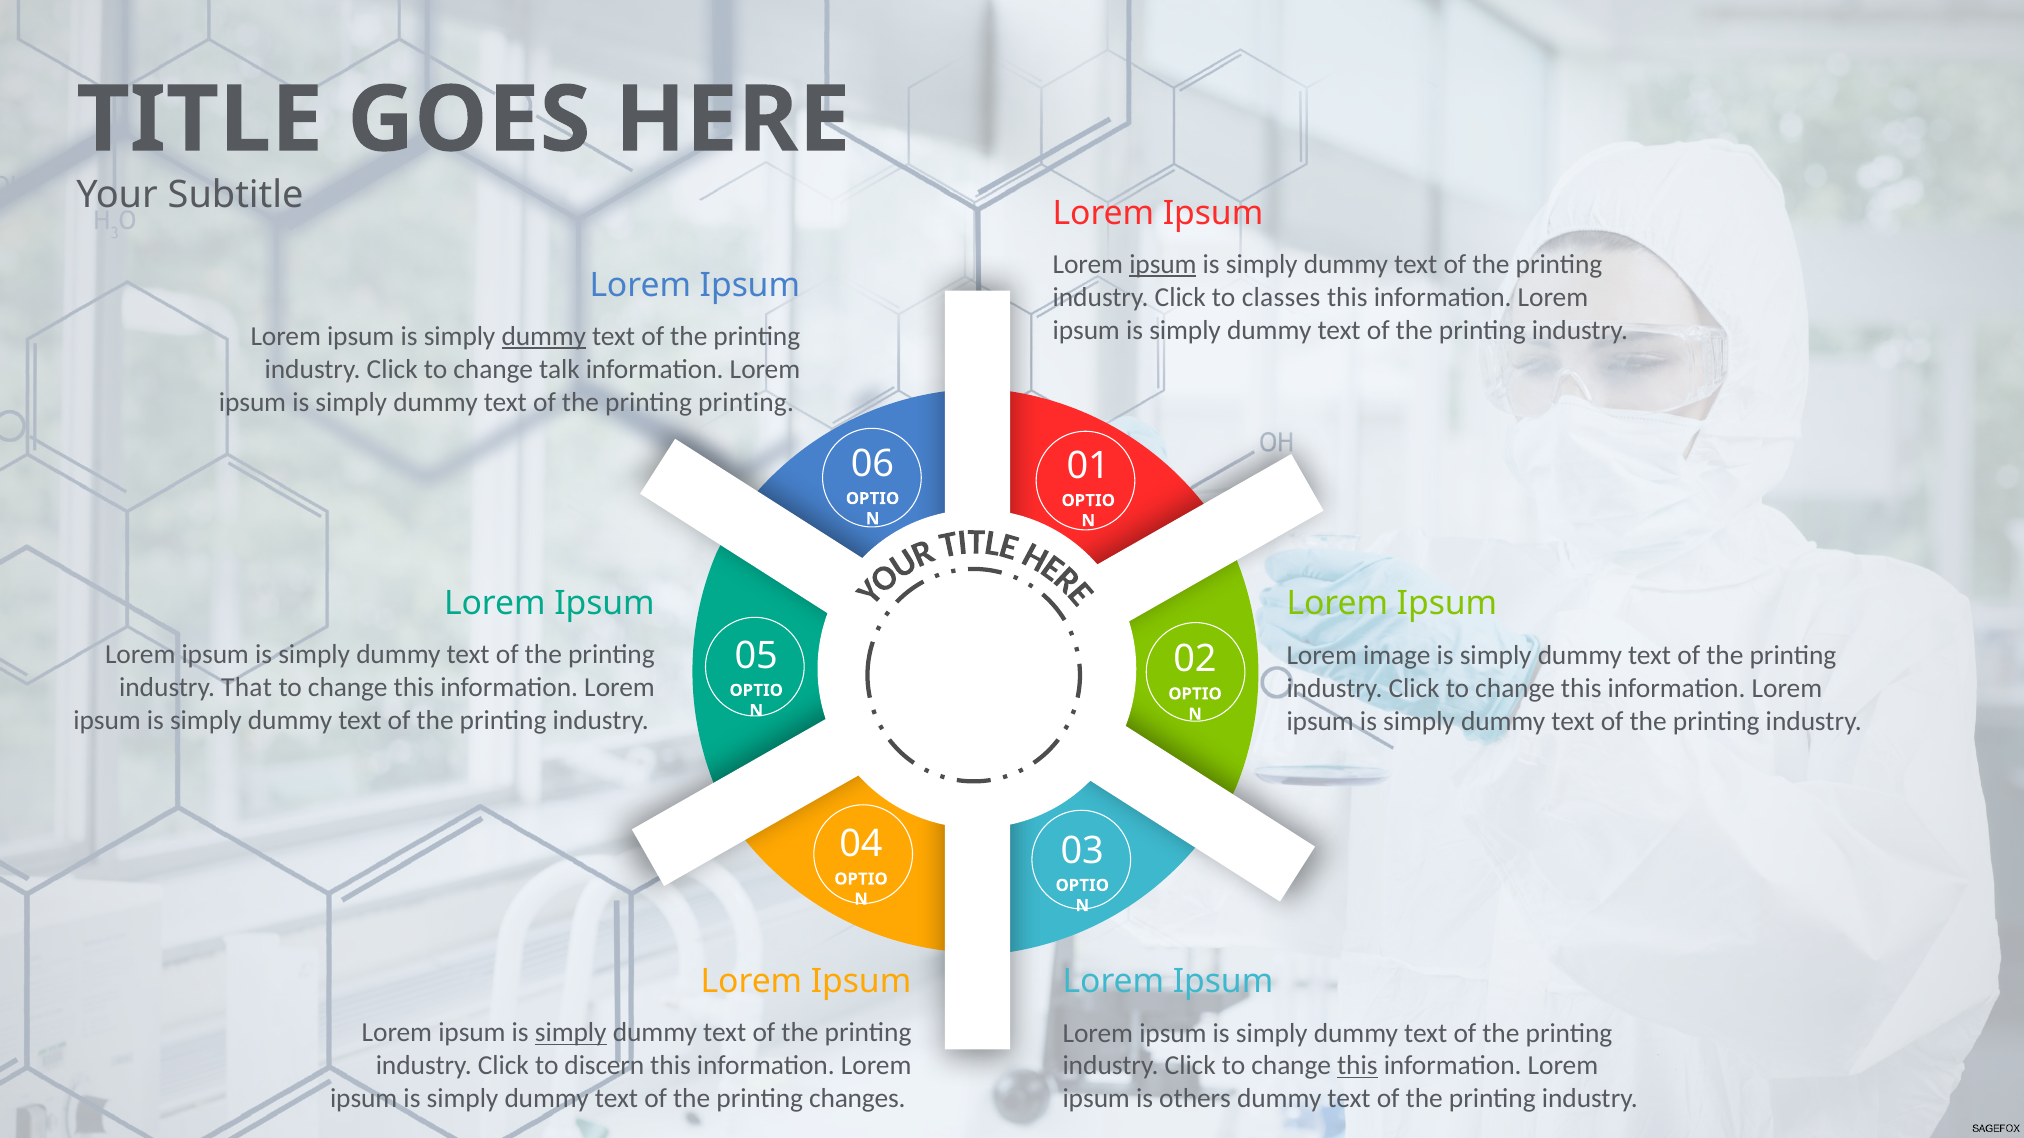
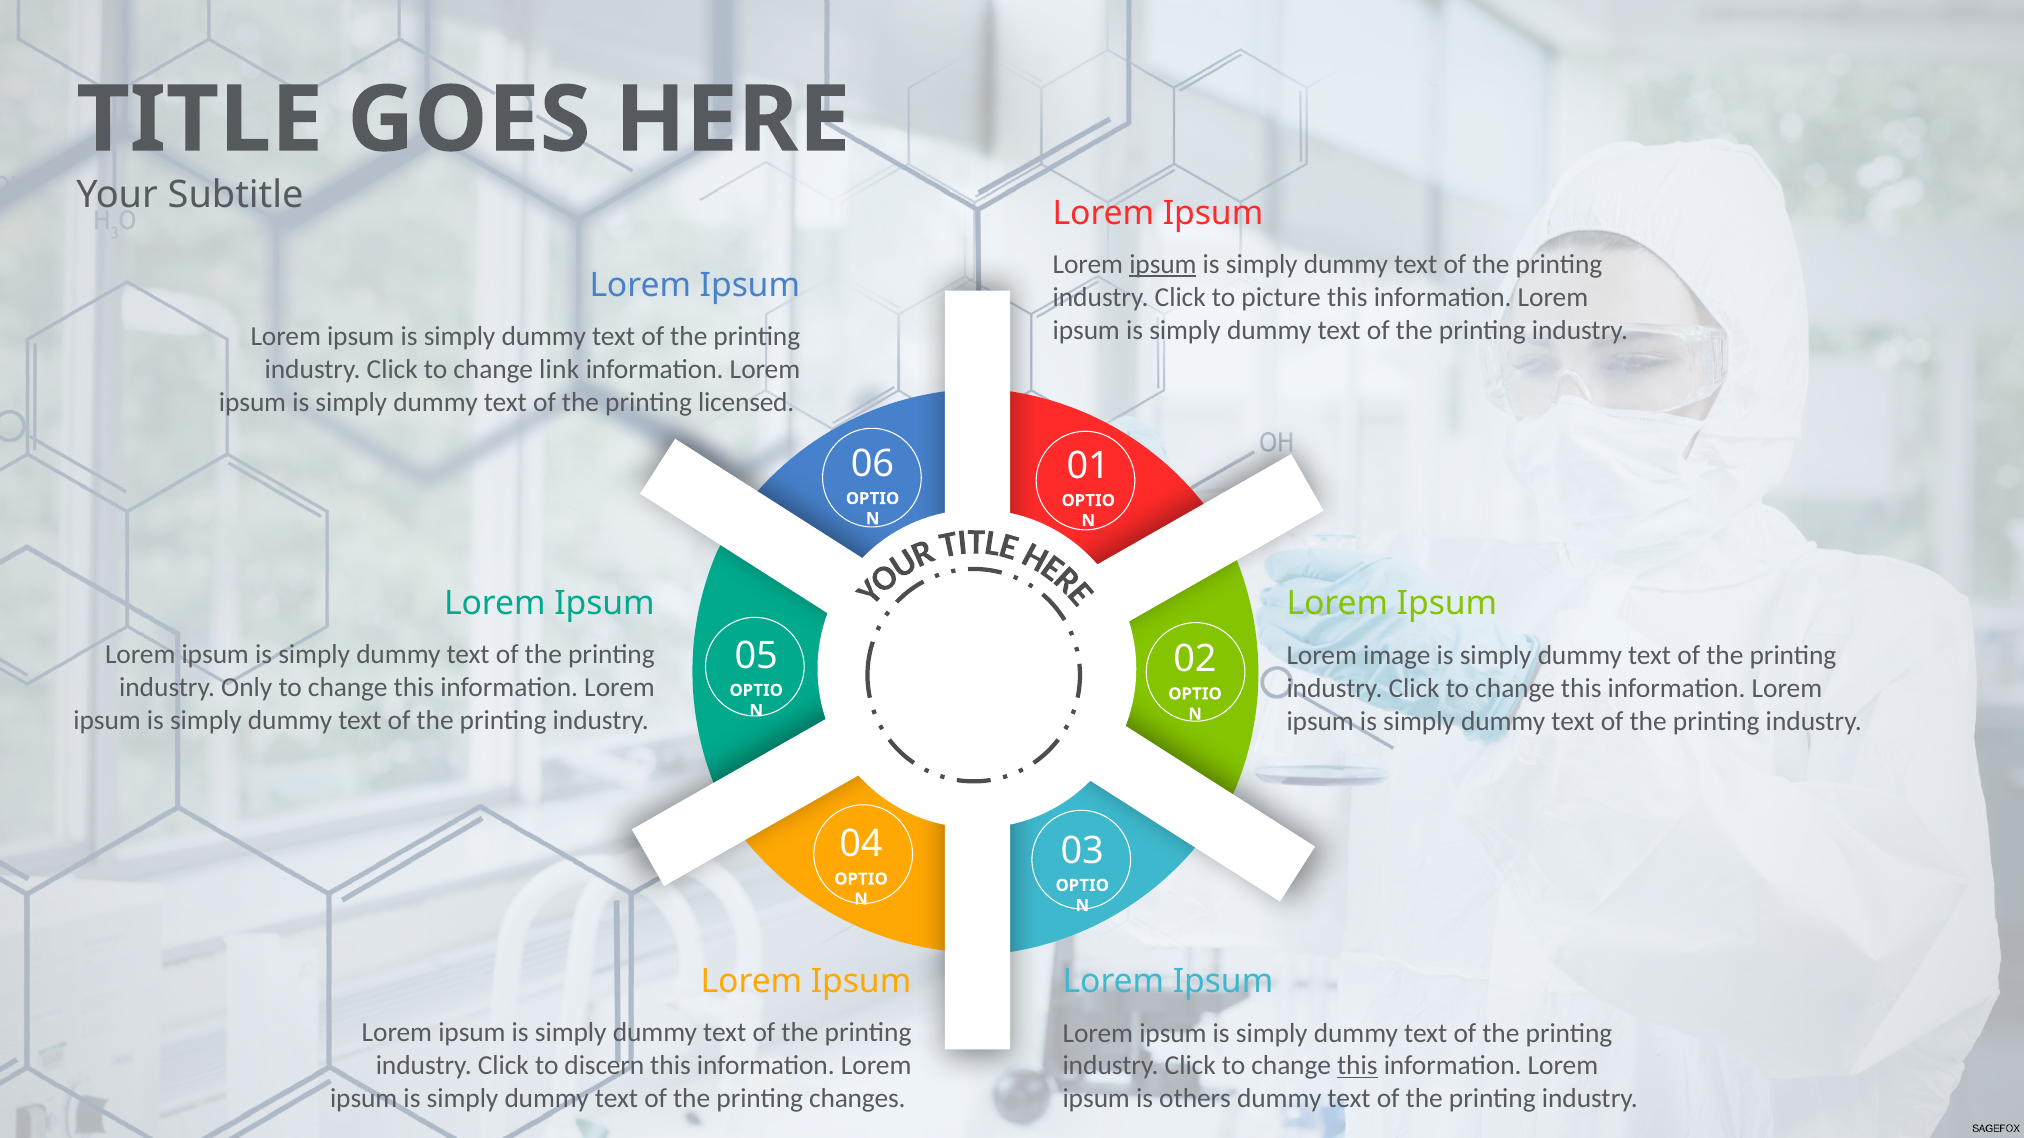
classes: classes -> picture (1281, 297)
dummy underline: present -> none (544, 336)
talk: talk -> link (559, 369)
printing printing: printing -> licensed (746, 402)
That: That -> Only (247, 688)
simply underline: present -> none (571, 1033)
